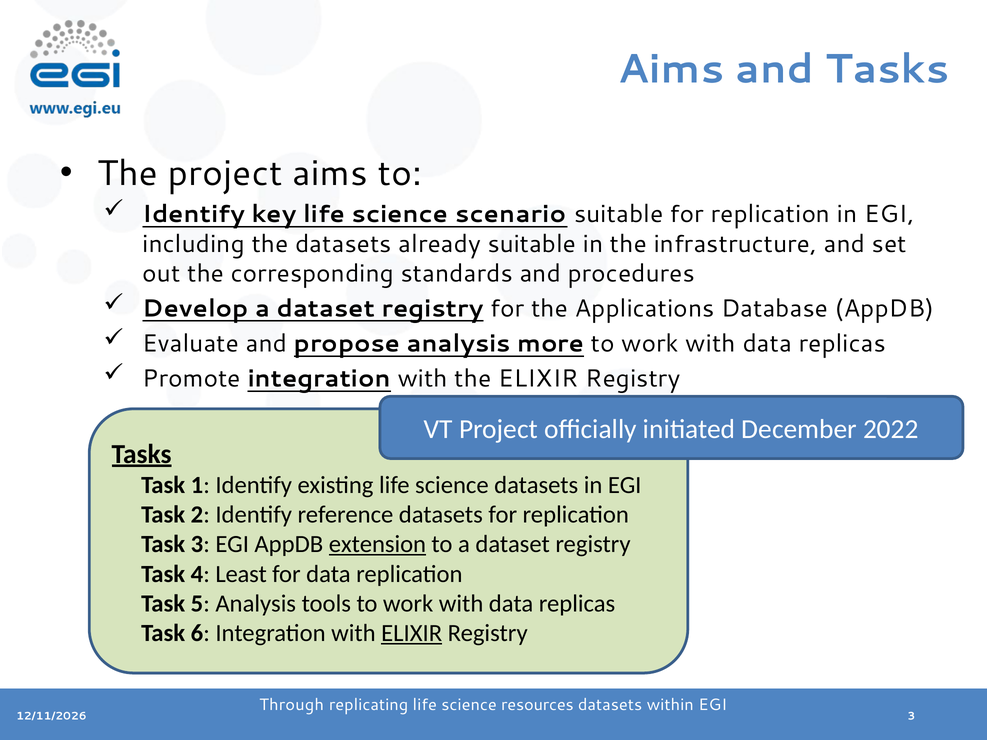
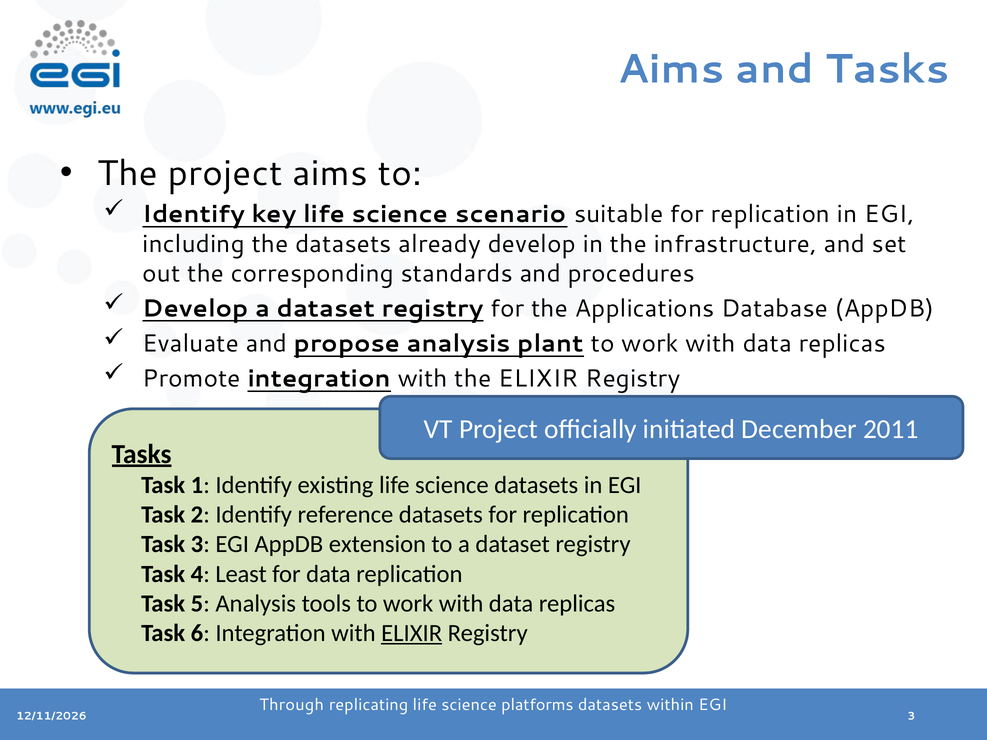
already suitable: suitable -> develop (532, 244)
more: more -> plant (551, 344)
2022: 2022 -> 2011 (891, 430)
extension underline: present -> none (377, 544)
resources: resources -> platforms (537, 705)
